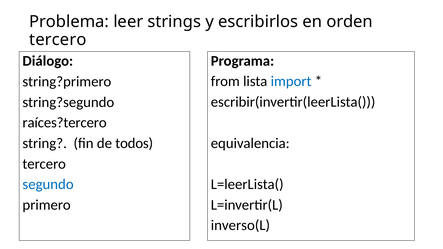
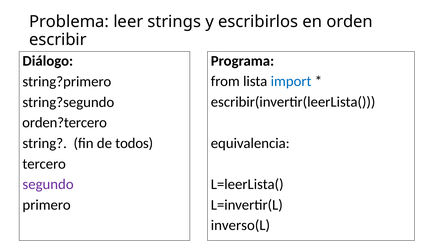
tercero: tercero -> escribir (58, 40)
raíces?tercero: raíces?tercero -> orden?tercero (65, 123)
segundo colour: blue -> purple (48, 185)
